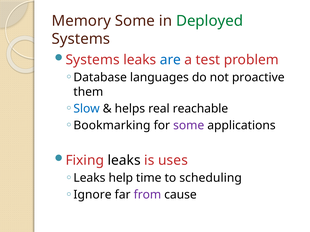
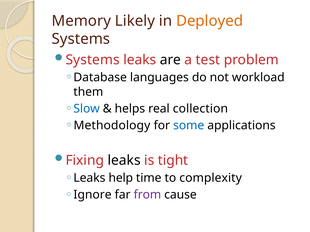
Memory Some: Some -> Likely (135, 21)
Deployed colour: green -> orange (210, 21)
are colour: blue -> black (170, 60)
proactive: proactive -> workload (258, 78)
reachable: reachable -> collection (200, 109)
Bookmarking: Bookmarking -> Methodology (112, 126)
some colour: purple -> blue (189, 126)
uses: uses -> tight (173, 161)
scheduling: scheduling -> complexity (211, 178)
